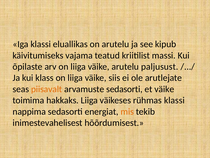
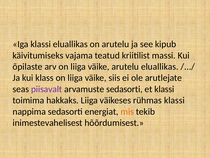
arutelu paljusust: paljusust -> eluallikas (160, 66)
piisavalt colour: orange -> purple (47, 89)
et väike: väike -> klassi (164, 89)
